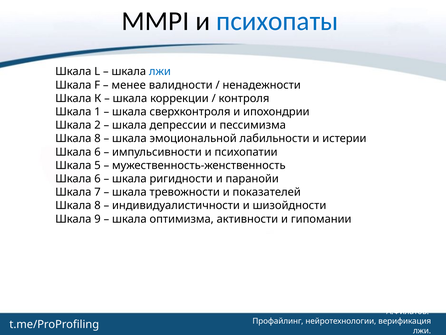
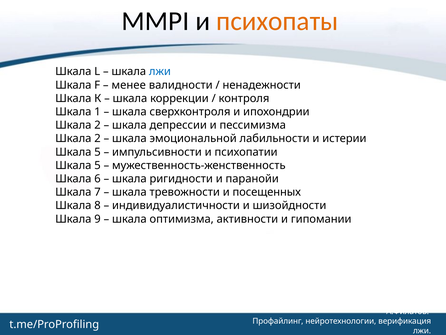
психопаты colour: blue -> orange (277, 21)
8: 8 -> 2 (97, 138)
6: 6 -> 5 (97, 152)
показателей: показателей -> посещенных (267, 192)
